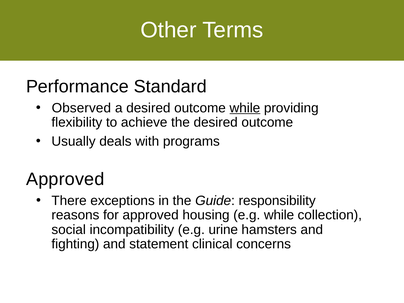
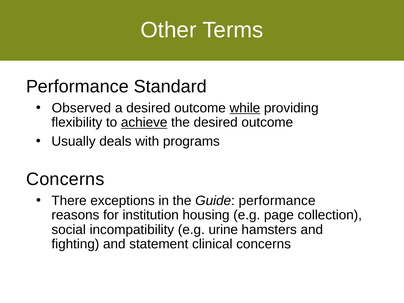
achieve underline: none -> present (144, 122)
Approved: Approved -> Concerns (65, 179)
Guide responsibility: responsibility -> performance (277, 201)
for approved: approved -> institution (151, 215)
e.g while: while -> page (279, 215)
